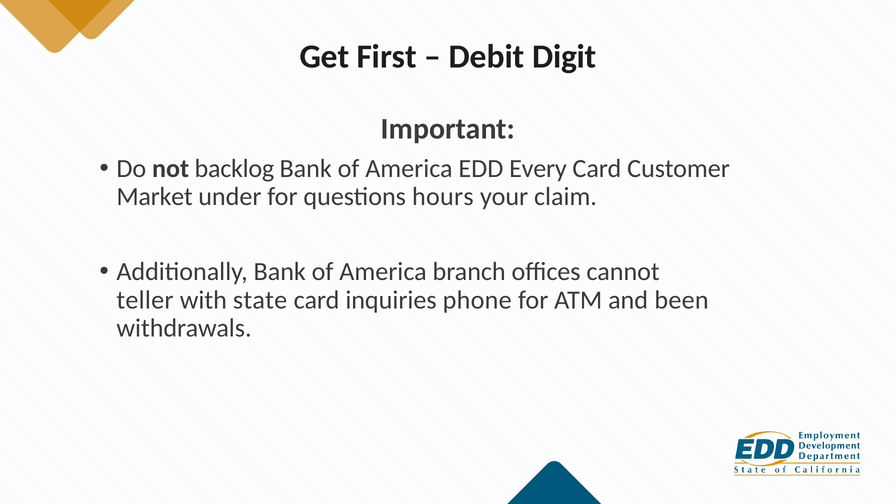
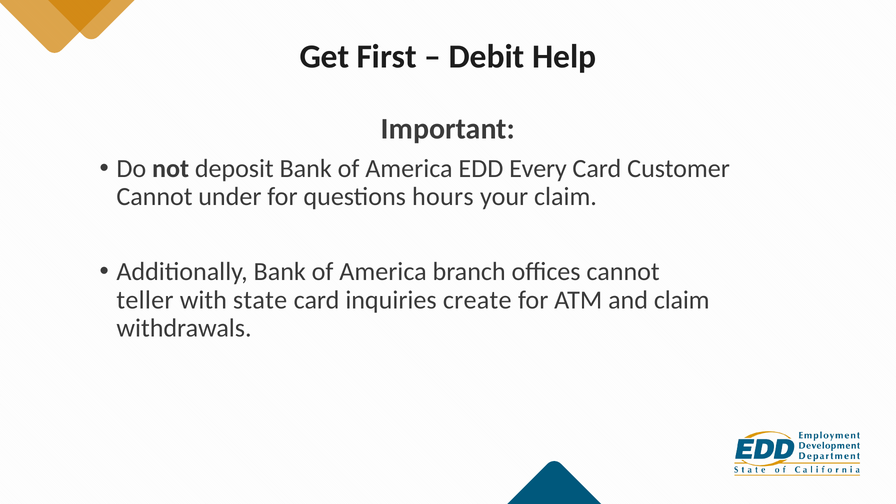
Digit: Digit -> Help (564, 57)
backlog: backlog -> deposit (234, 169)
Market: Market -> Cannot (154, 197)
phone: phone -> create (477, 300)
and been: been -> claim (682, 300)
